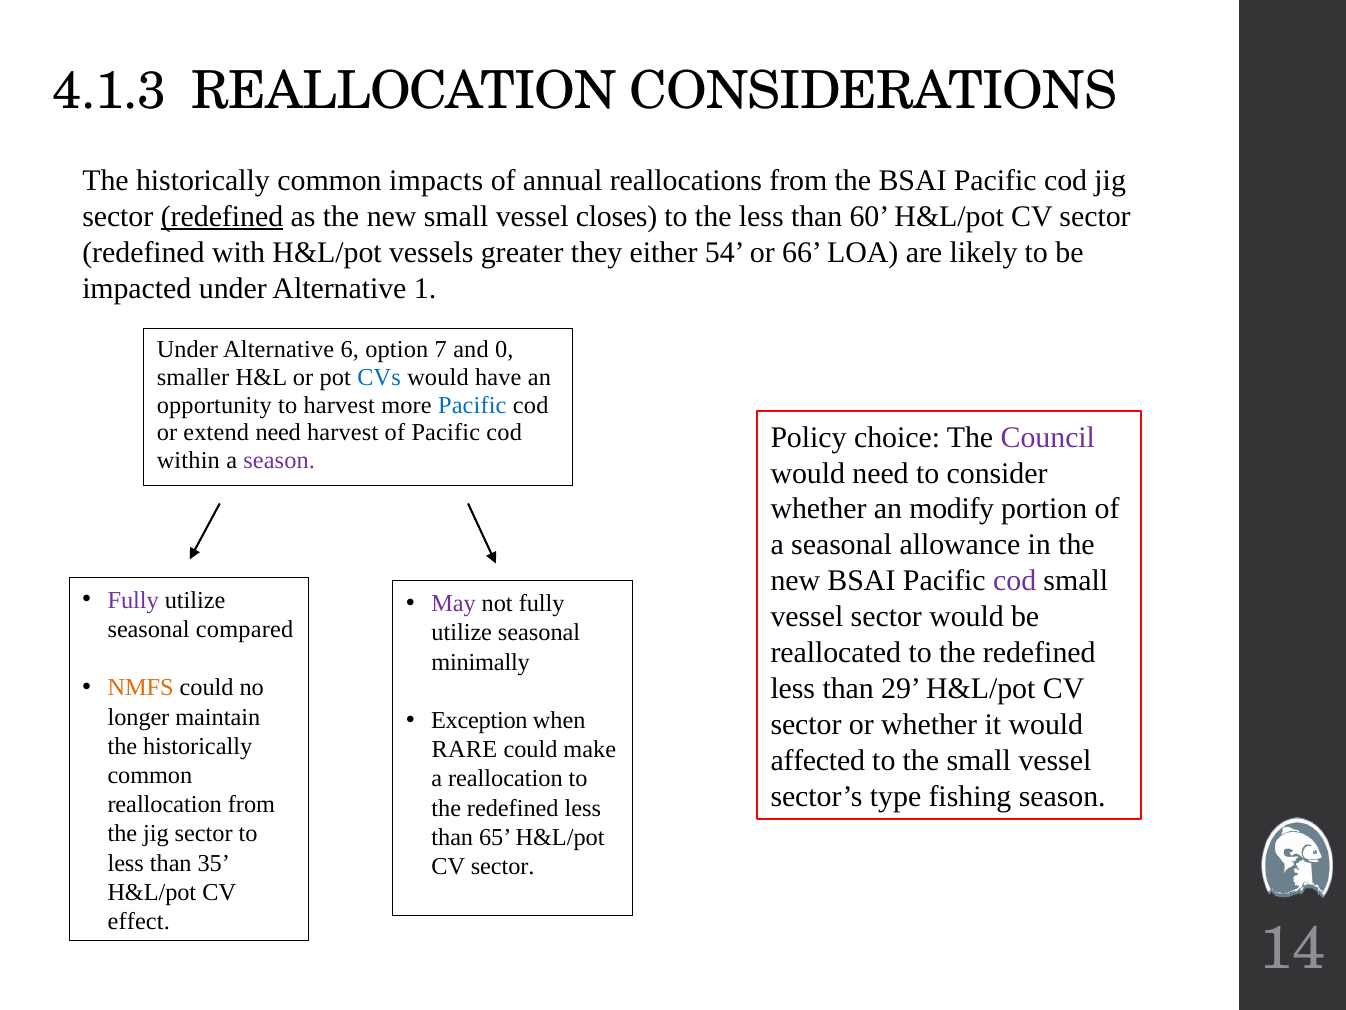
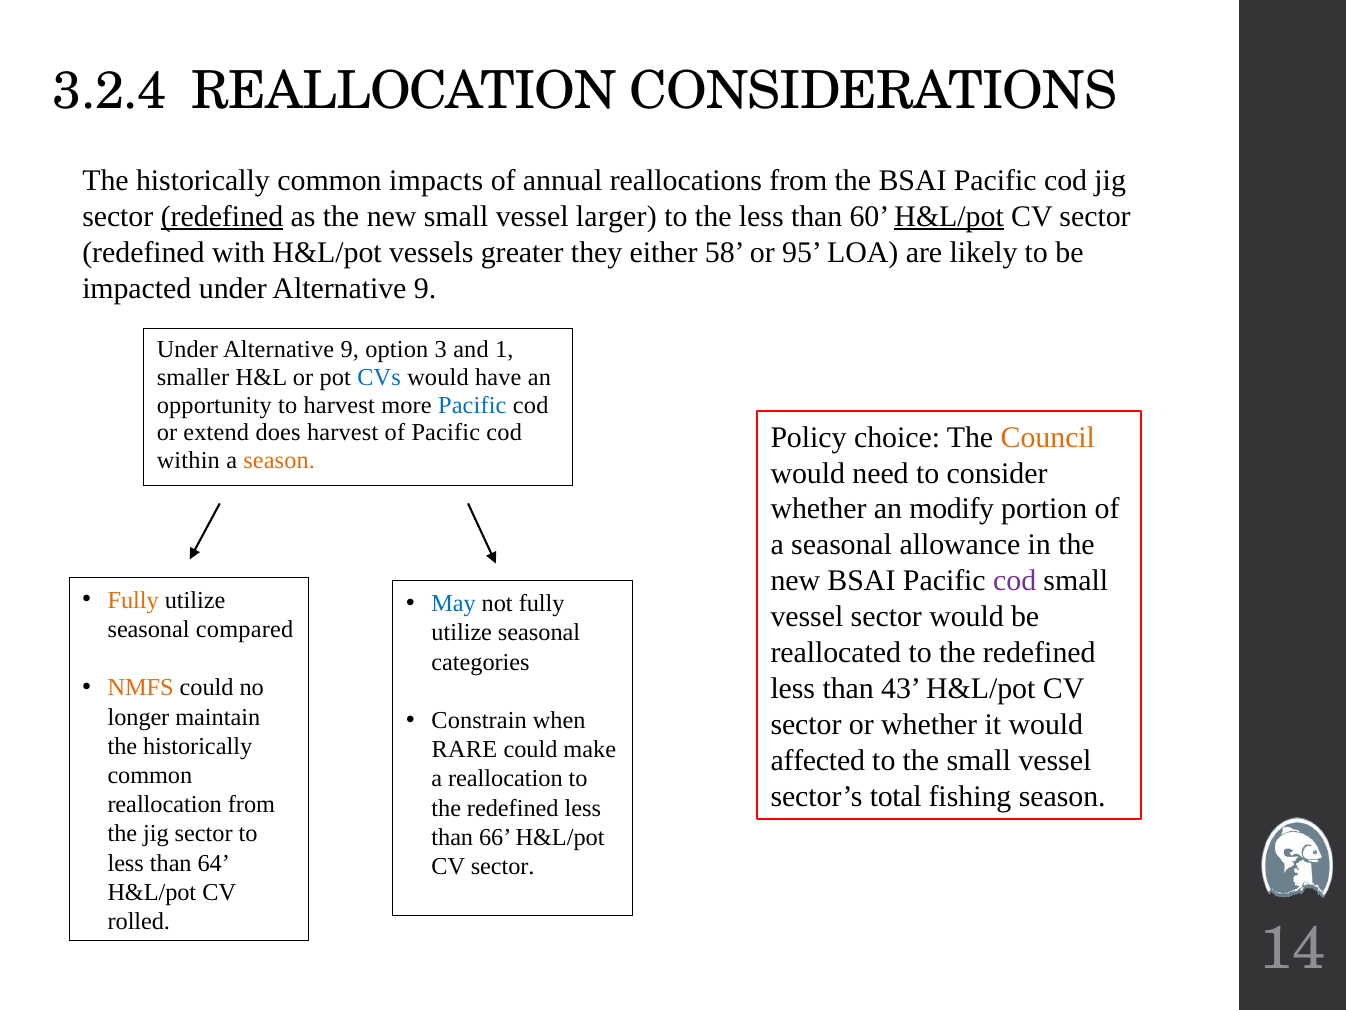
4.1.3: 4.1.3 -> 3.2.4 (110, 91)
closes: closes -> larger (616, 216)
H&L/pot underline: none -> present (949, 216)
54: 54 -> 58 (725, 252)
66: 66 -> 95 (802, 252)
impacted under Alternative 1: 1 -> 9 (425, 288)
6: 6 -> 9 (350, 349)
7: 7 -> 3 (441, 349)
0: 0 -> 1 (504, 349)
extend need: need -> does (278, 432)
Council colour: purple -> orange (1048, 437)
season colour: purple -> orange (279, 460)
Fully colour: purple -> orange (133, 600)
May colour: purple -> blue (454, 603)
minimally: minimally -> categories (481, 662)
29: 29 -> 43 (901, 688)
Exception: Exception -> Constrain (479, 720)
type: type -> total (896, 796)
65: 65 -> 66 (495, 837)
35: 35 -> 64 (214, 863)
effect: effect -> rolled (139, 921)
